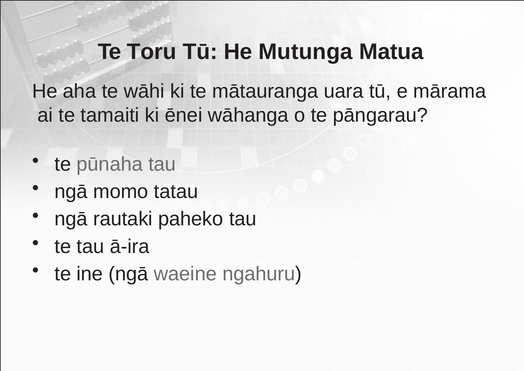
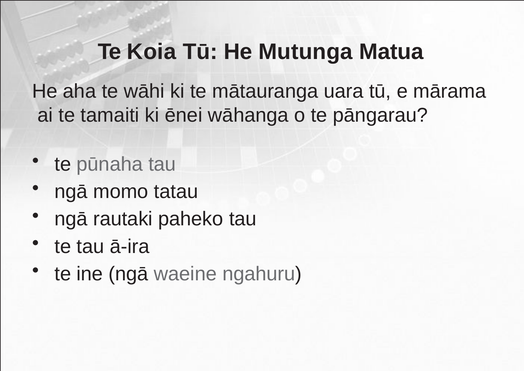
Toru: Toru -> Koia (152, 52)
